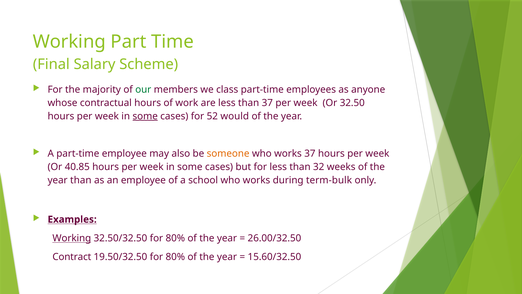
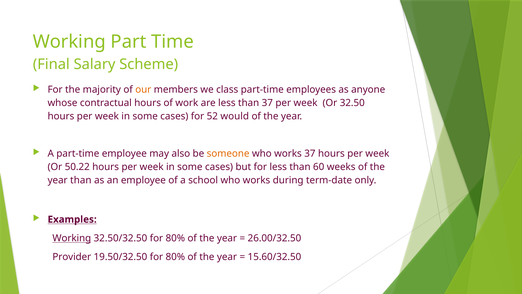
our colour: green -> orange (143, 89)
some underline: present -> none (145, 116)
40.85: 40.85 -> 50.22 (77, 167)
32: 32 -> 60 (319, 167)
term-bulk: term-bulk -> term-date (329, 180)
Contract: Contract -> Provider (72, 257)
